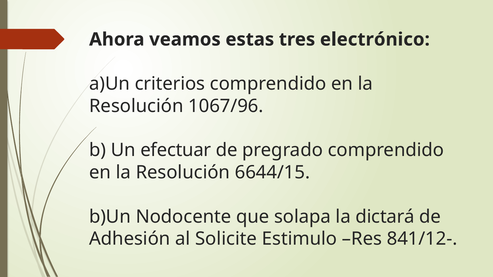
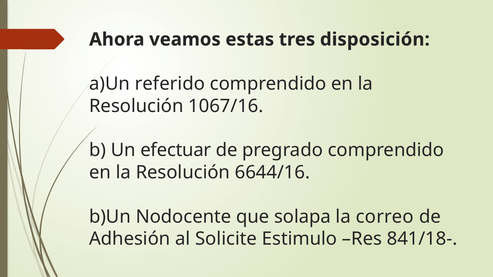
electrónico: electrónico -> disposición (375, 39)
criterios: criterios -> referido (170, 84)
1067/96: 1067/96 -> 1067/16 (226, 106)
6644/15: 6644/15 -> 6644/16 (272, 173)
dictará: dictará -> correo (385, 217)
841/12-: 841/12- -> 841/18- (422, 239)
